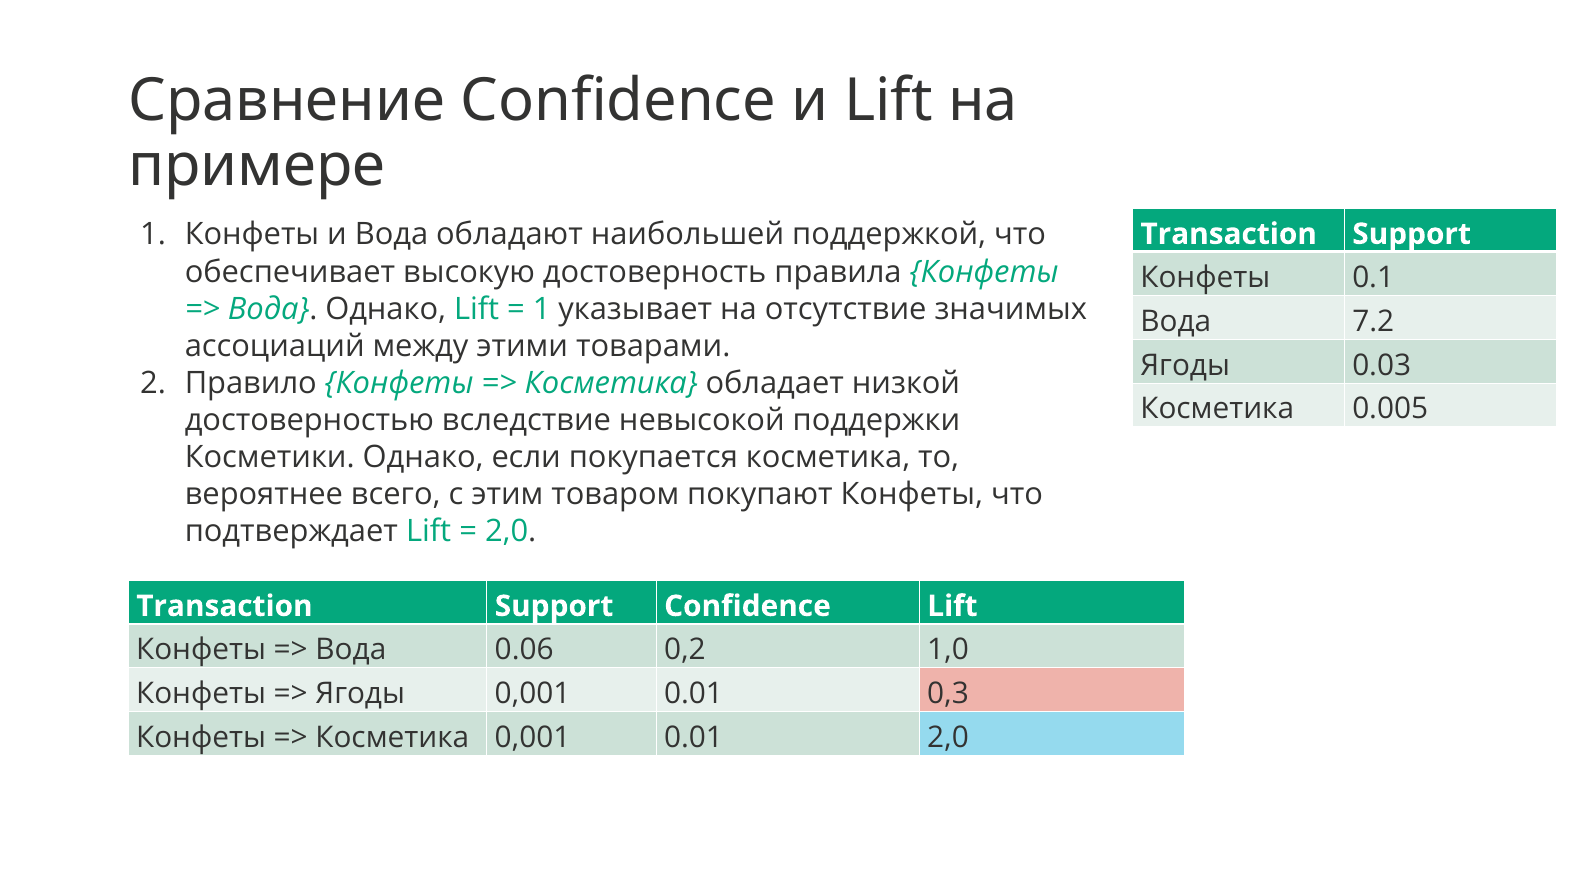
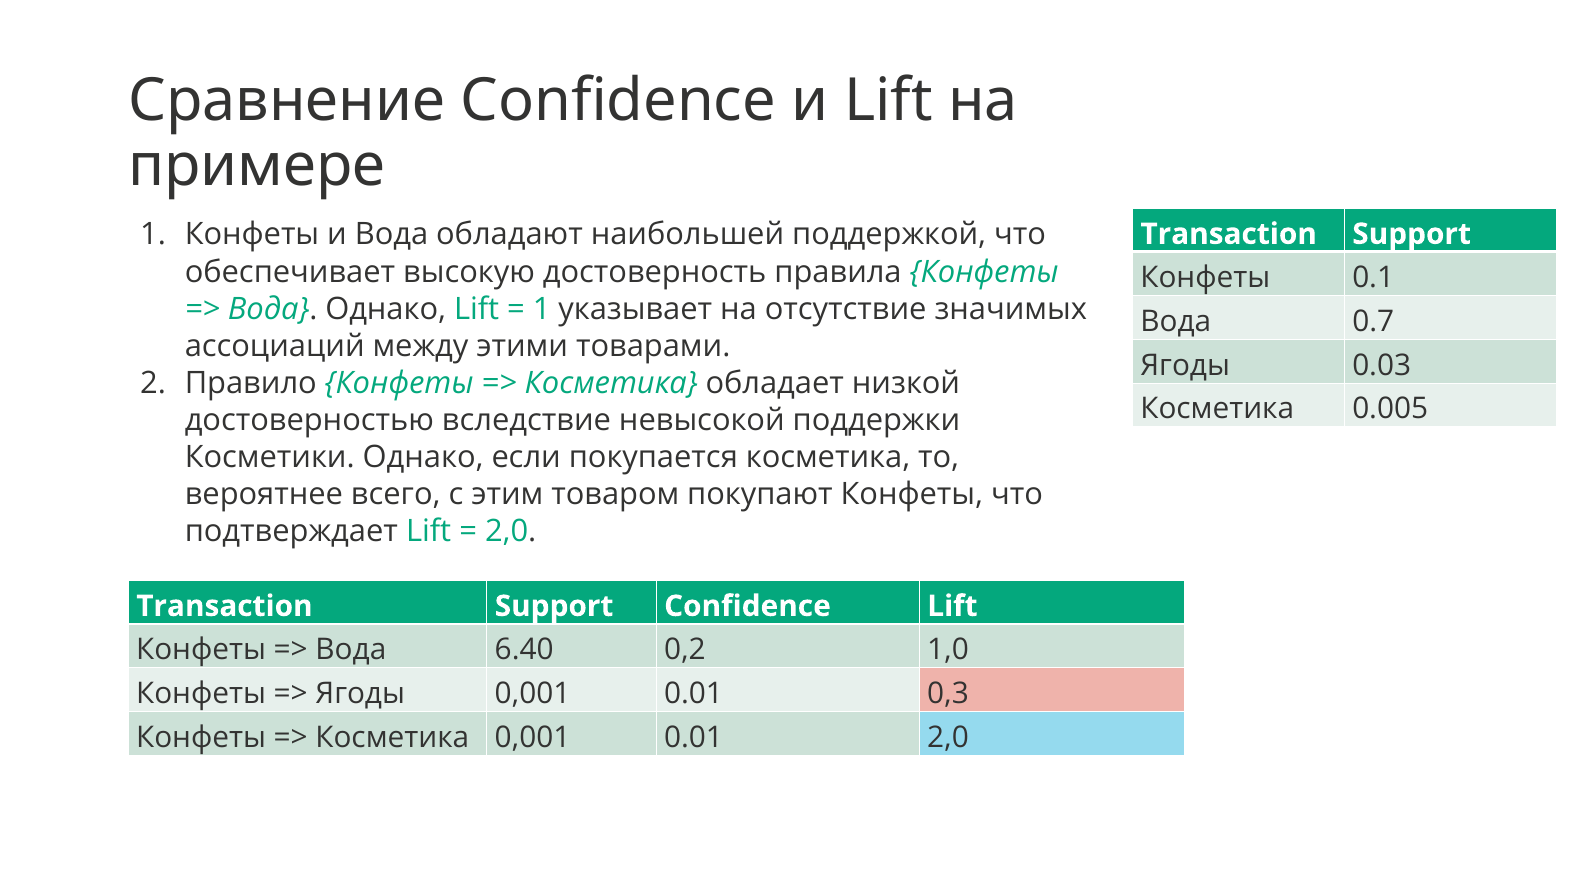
7.2: 7.2 -> 0.7 (1373, 322)
0.06: 0.06 -> 6.40 (524, 650)
